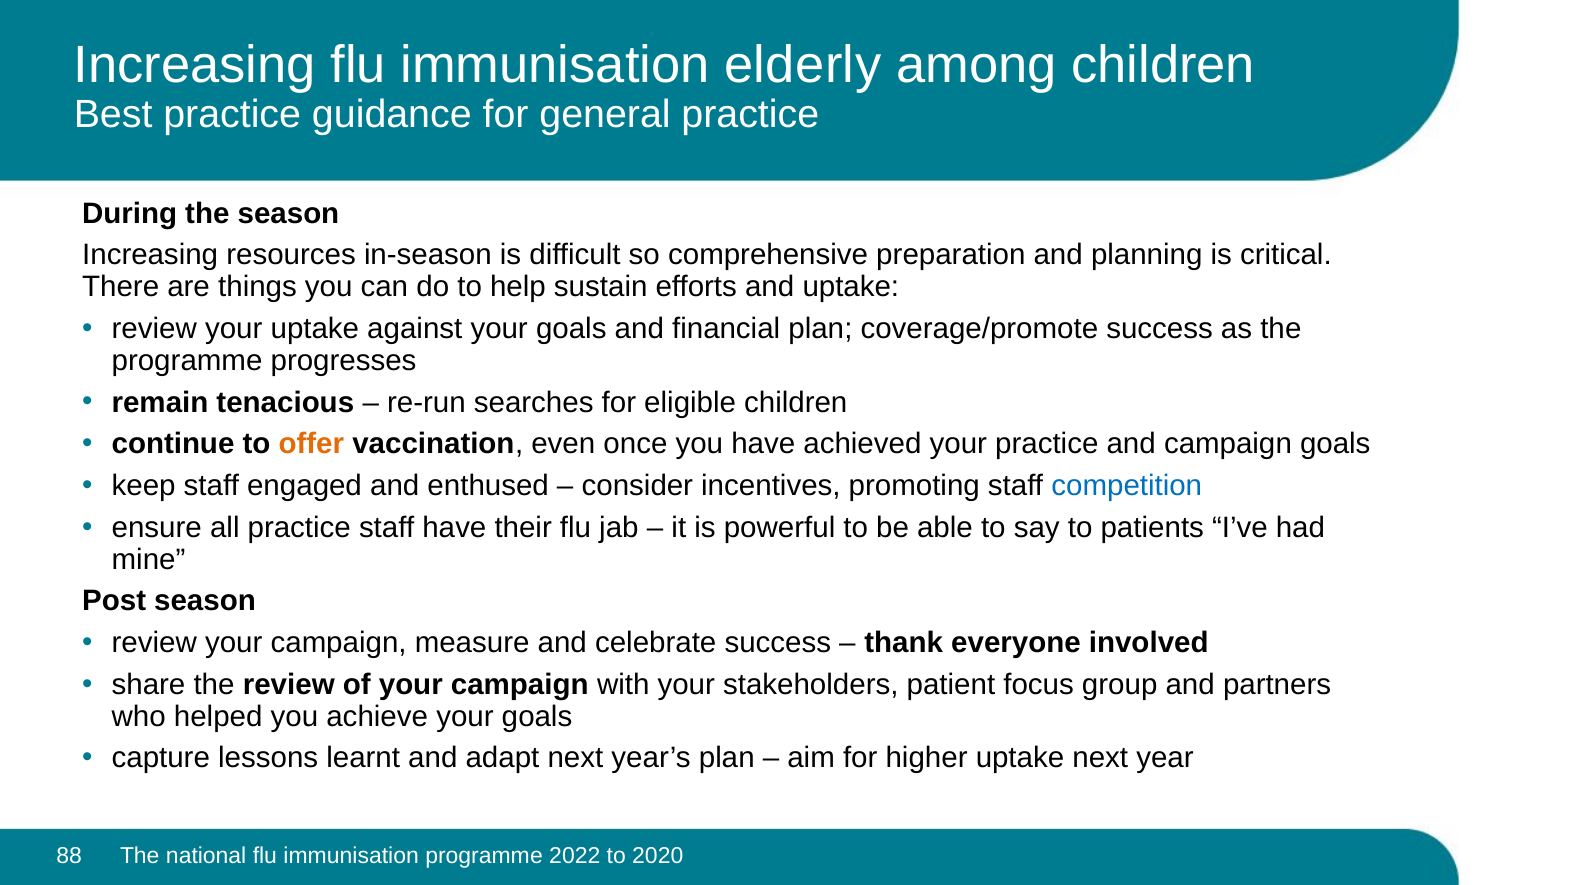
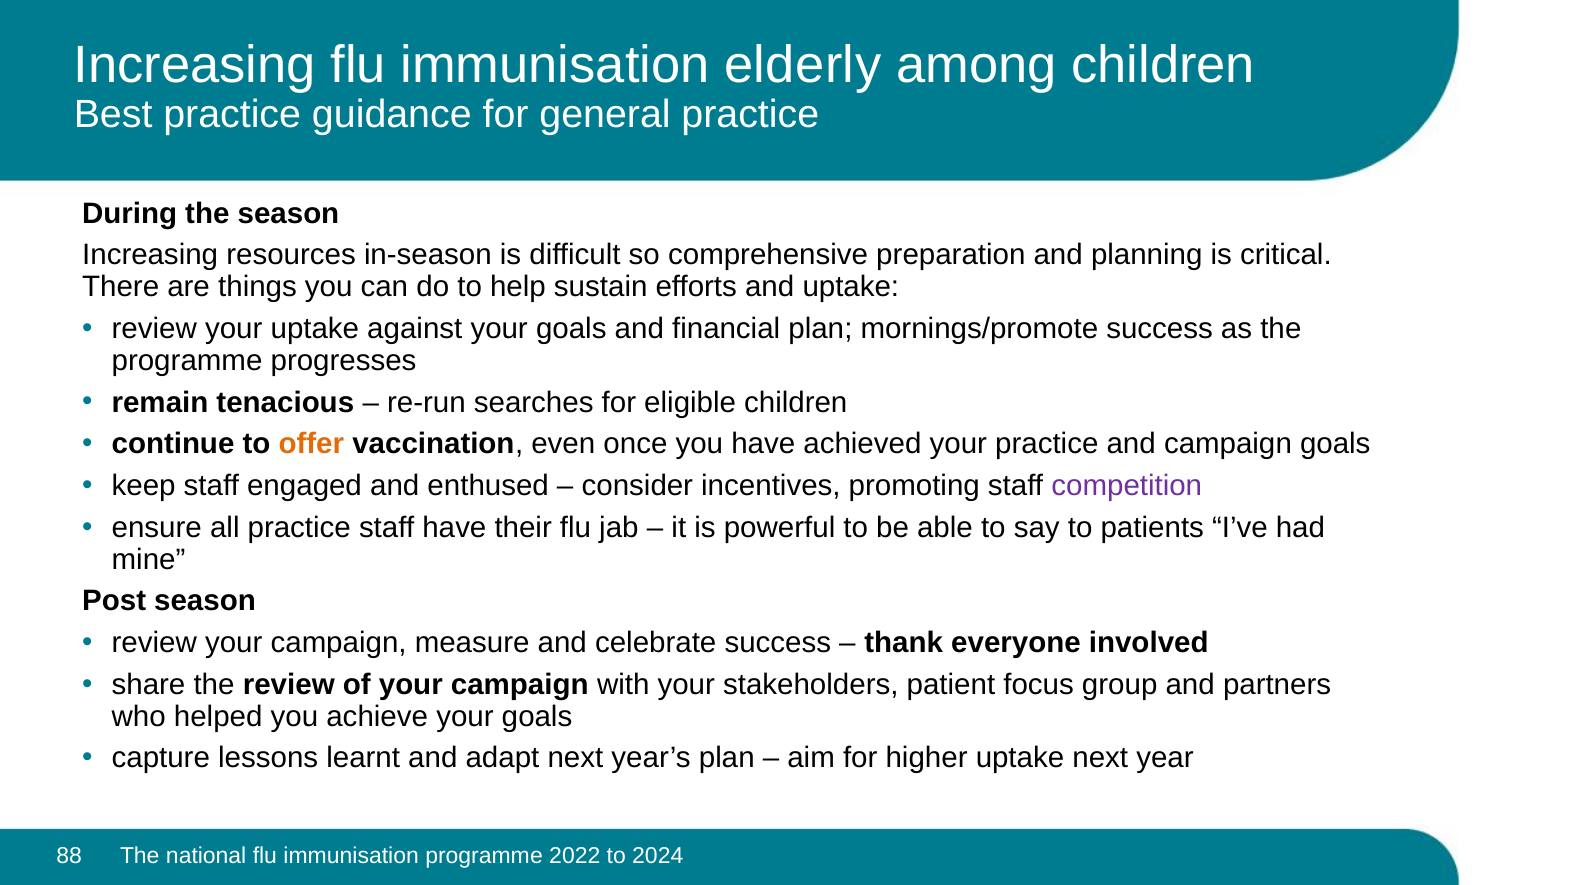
coverage/promote: coverage/promote -> mornings/promote (979, 329)
competition colour: blue -> purple (1127, 486)
2020: 2020 -> 2024 (658, 856)
